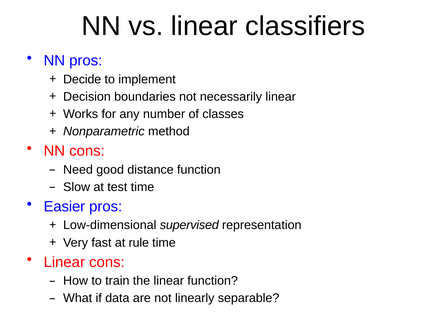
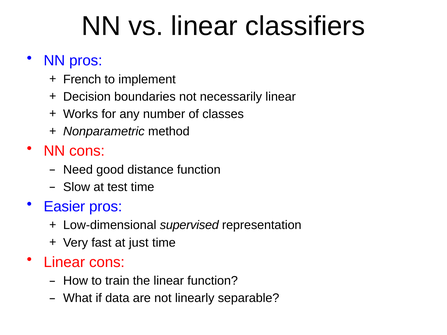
Decide: Decide -> French (82, 79)
rule: rule -> just (139, 243)
